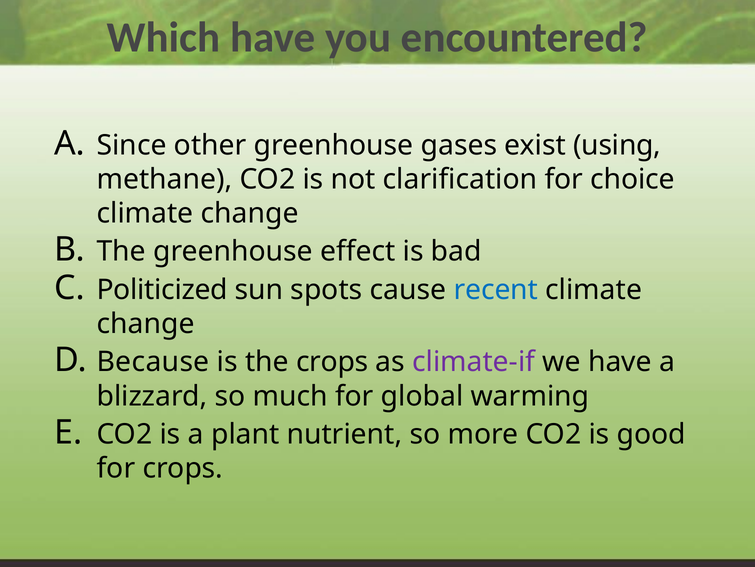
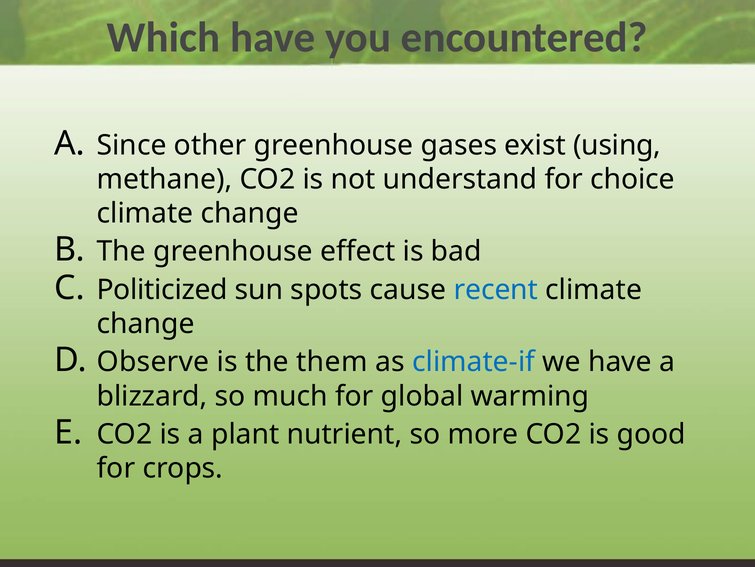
clarification: clarification -> understand (460, 179)
Because: Because -> Observe (153, 362)
the crops: crops -> them (332, 362)
climate-if colour: purple -> blue (474, 362)
